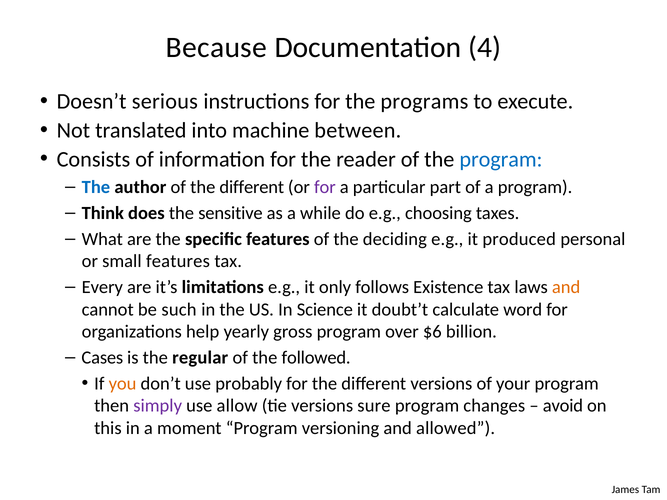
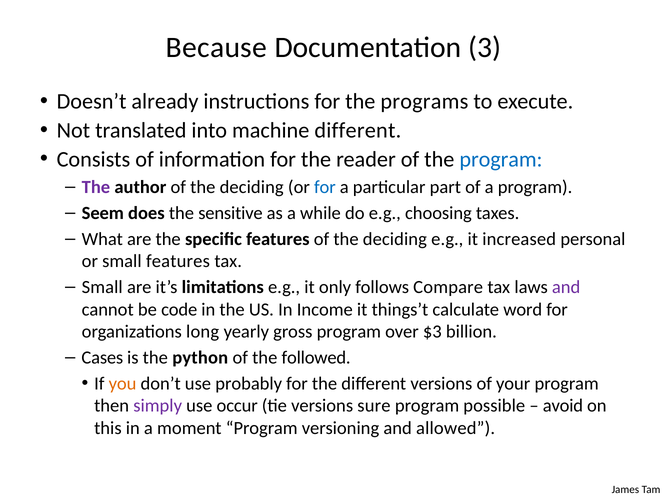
4: 4 -> 3 (485, 48)
serious: serious -> already (165, 102)
machine between: between -> different (358, 131)
The colour: blue -> purple (96, 187)
author of the different: different -> deciding (252, 187)
for colour: purple -> blue (325, 187)
Think: Think -> Seem (103, 213)
produced: produced -> increased (519, 239)
Every: Every -> Small (102, 287)
Existence: Existence -> Compare (448, 287)
and colour: orange -> purple (566, 287)
such: such -> code (179, 310)
Science: Science -> Income (325, 310)
doubt’t: doubt’t -> things’t (400, 310)
help: help -> long (203, 332)
$6: $6 -> $3 (432, 332)
regular: regular -> python (200, 358)
allow: allow -> occur (237, 406)
changes: changes -> possible (494, 406)
